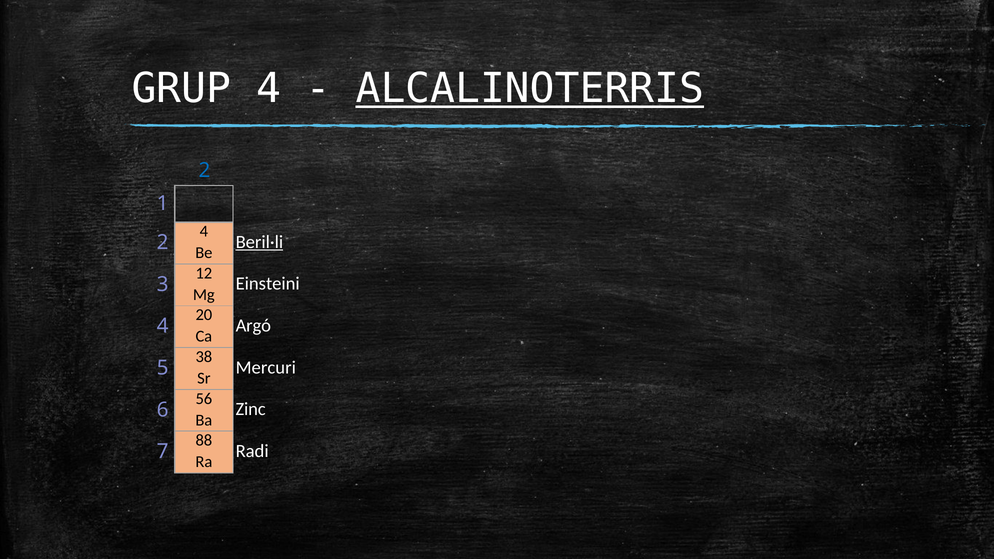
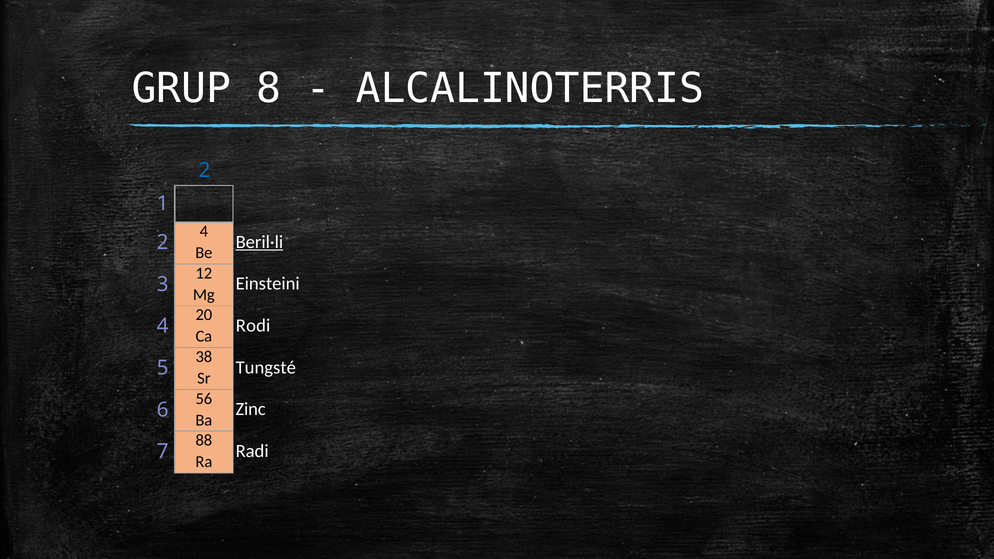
GRUP 4: 4 -> 8 (268, 89)
ALCALINOTERRIS underline: present -> none (530, 89)
Argó: Argó -> Rodi (253, 326)
Mercuri: Mercuri -> Tungsté (266, 368)
